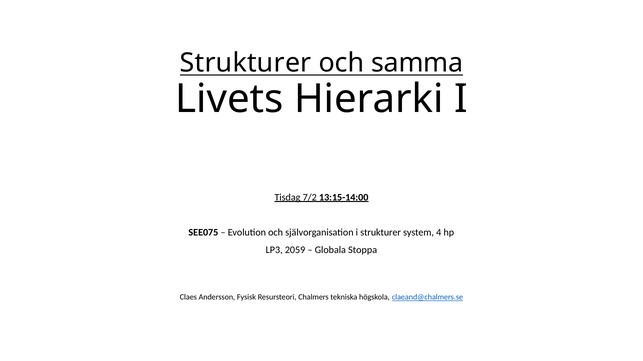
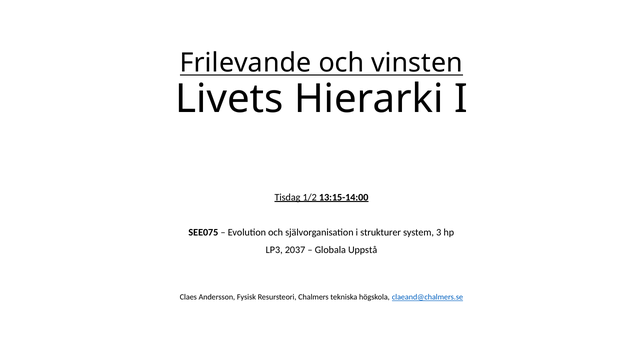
Strukturer: Strukturer -> Frilevande (246, 63)
samma: samma -> vinsten (417, 63)
7/2: 7/2 -> 1/2 (310, 198)
4: 4 -> 3 (439, 233)
2059: 2059 -> 2037 (295, 250)
Stoppa: Stoppa -> Uppstå (363, 250)
